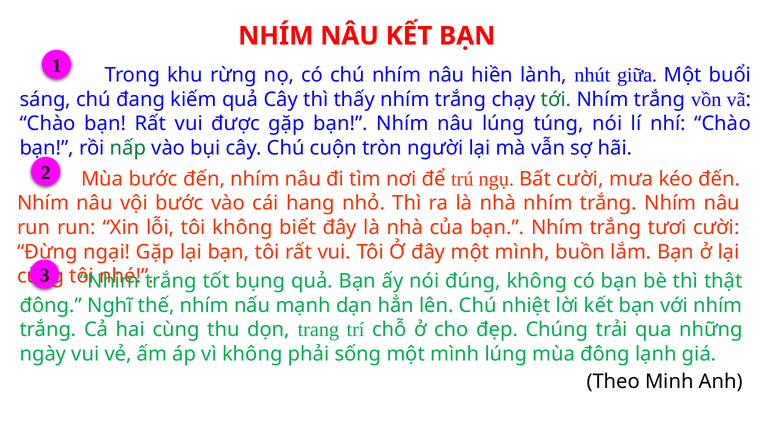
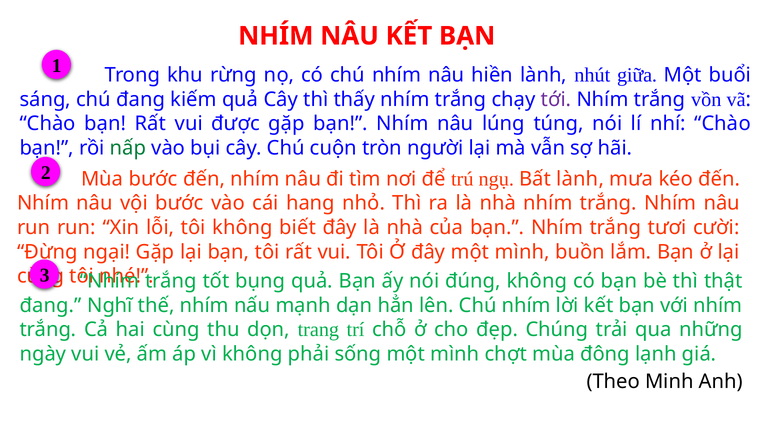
tới colour: green -> purple (556, 99)
Bất cười: cười -> lành (580, 179)
đông: đông -> đang (51, 305)
lên Chú nhiệt: nhiệt -> nhím (526, 305)
mình lúng: lúng -> chợt (506, 354)
